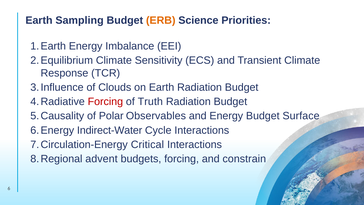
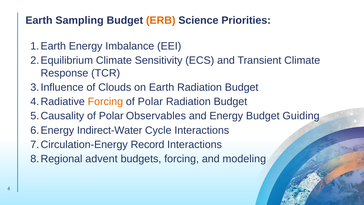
Forcing colour: red -> orange (105, 102)
Truth: Truth -> Polar (150, 102)
Surface: Surface -> Guiding (301, 116)
Critical: Critical -> Record (148, 144)
constrain: constrain -> modeling (244, 159)
